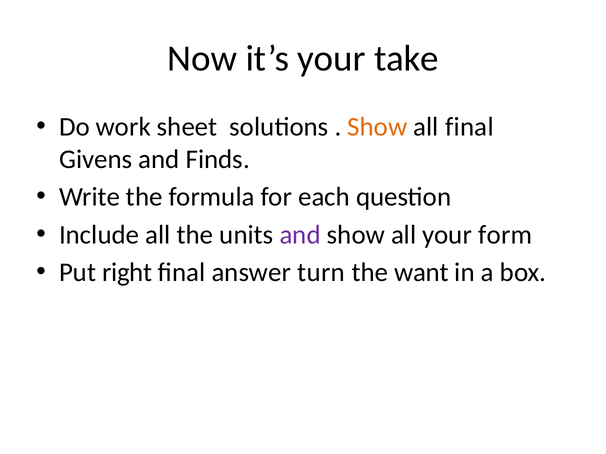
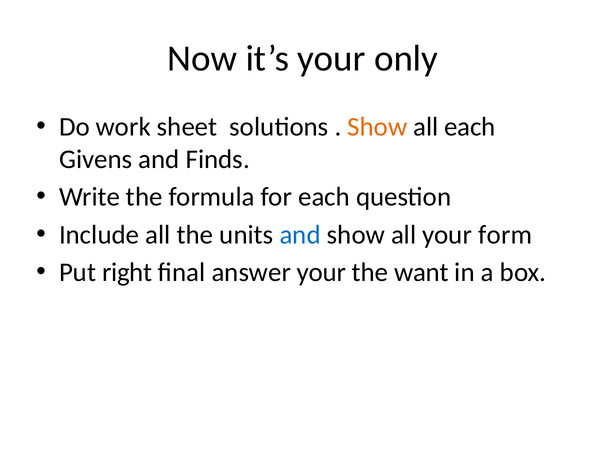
take: take -> only (406, 59)
all final: final -> each (470, 127)
and colour: purple -> blue (300, 235)
answer turn: turn -> your (321, 273)
